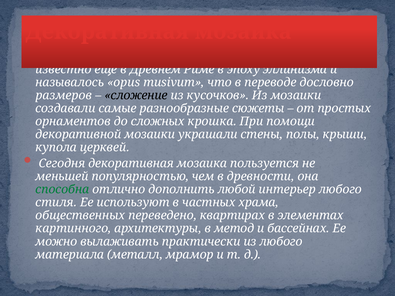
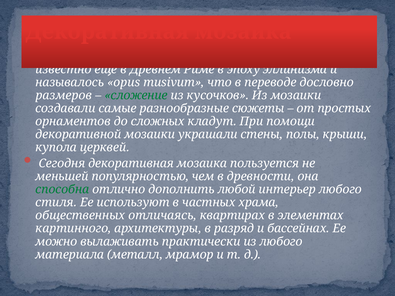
сложение colour: black -> green (136, 95)
крошка: крошка -> кладут (212, 121)
переведено: переведено -> отличаясь (163, 216)
метод: метод -> разряд (234, 229)
